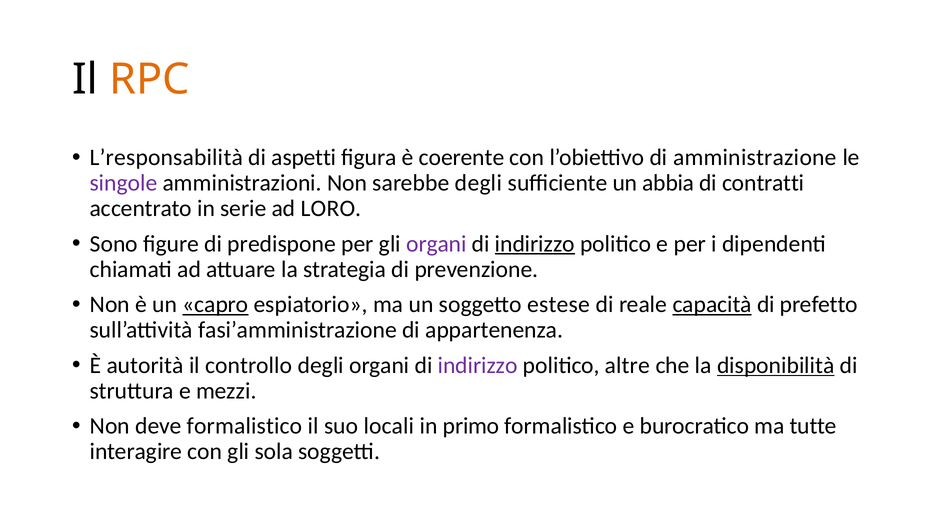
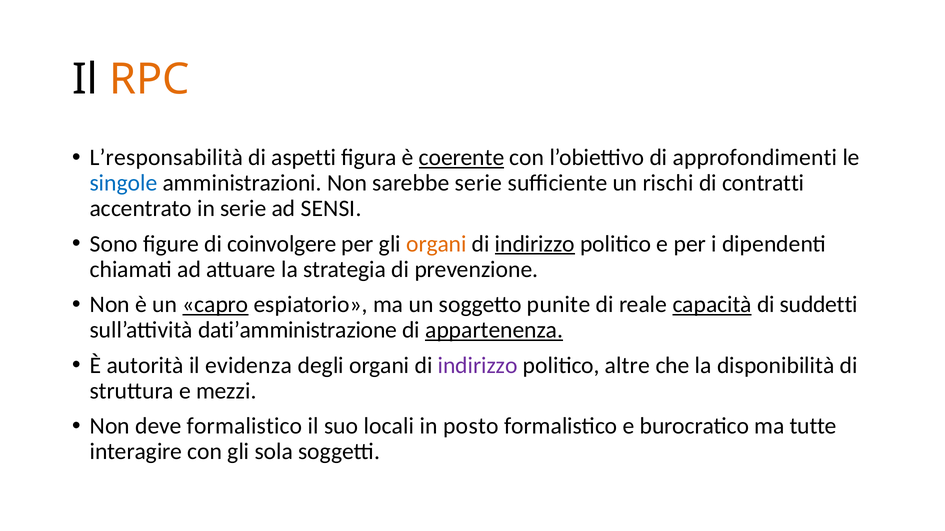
coerente underline: none -> present (462, 158)
amministrazione: amministrazione -> approfondimenti (755, 158)
singole colour: purple -> blue (124, 183)
sarebbe degli: degli -> serie (478, 183)
abbia: abbia -> rischi (668, 183)
LORO: LORO -> SENSI (331, 209)
predispone: predispone -> coinvolgere (282, 244)
organi colour: purple -> orange (436, 244)
estese: estese -> punite (559, 305)
prefetto: prefetto -> suddetti (819, 305)
fasi’amministrazione: fasi’amministrazione -> dati’amministrazione (298, 330)
appartenenza underline: none -> present (494, 330)
controllo: controllo -> evidenza (249, 366)
disponibilità underline: present -> none (776, 366)
primo: primo -> posto (471, 427)
